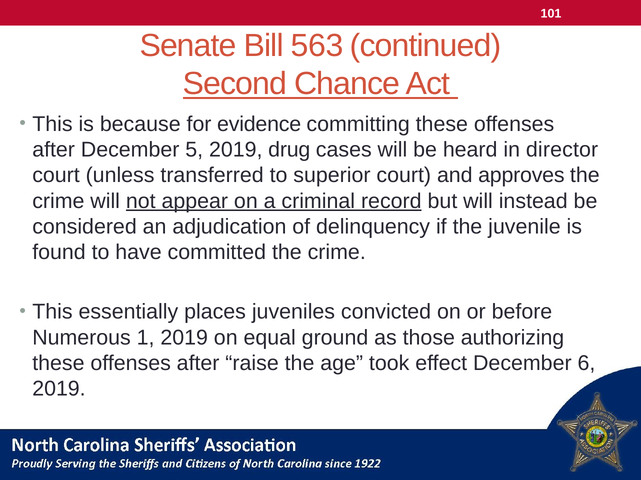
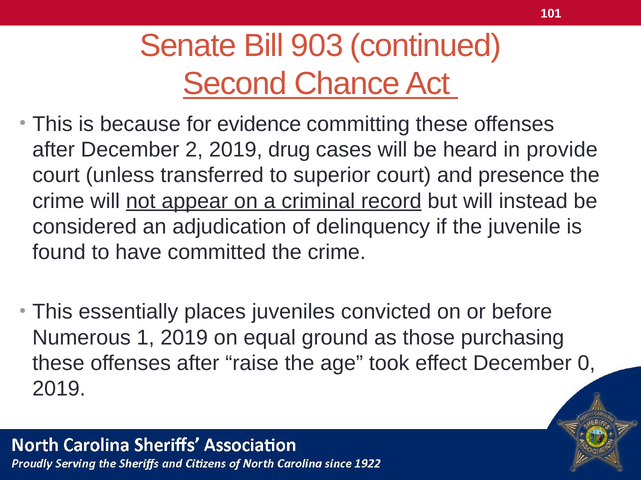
563: 563 -> 903 (317, 46)
5: 5 -> 2 (194, 150)
director: director -> provide (562, 150)
approves: approves -> presence (521, 176)
authorizing: authorizing -> purchasing (513, 338)
6: 6 -> 0 (586, 364)
